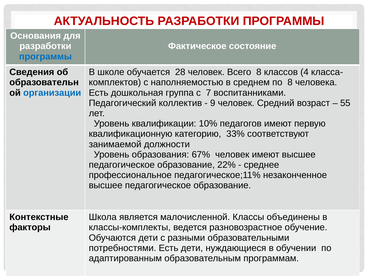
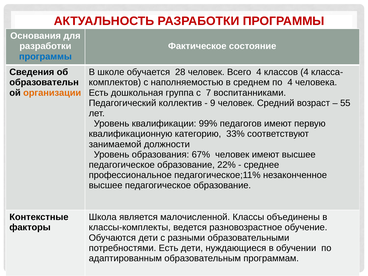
Всего 8: 8 -> 4 (259, 72)
по 8: 8 -> 4 (290, 82)
организации colour: blue -> orange (52, 93)
10%: 10% -> 99% (208, 124)
